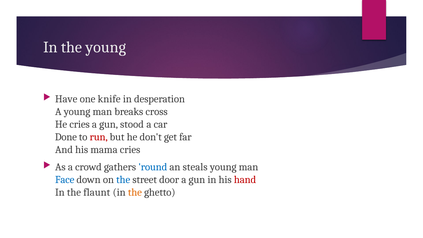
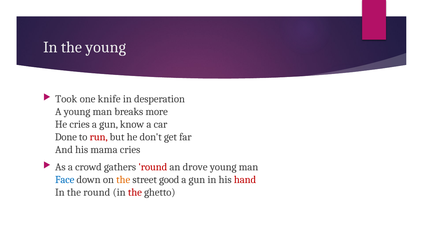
Have: Have -> Took (66, 99)
cross: cross -> more (157, 112)
stood: stood -> know (132, 124)
round colour: blue -> red (153, 167)
steals: steals -> drove (195, 167)
the colour: blue -> orange (123, 180)
door: door -> good (169, 180)
the flaunt: flaunt -> round (97, 192)
the colour: orange -> red (135, 192)
